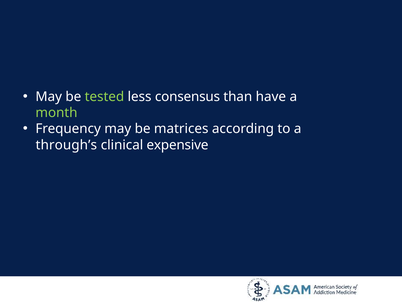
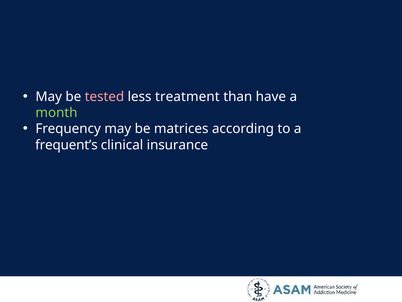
tested colour: light green -> pink (104, 97)
consensus: consensus -> treatment (187, 97)
through’s: through’s -> frequent’s (66, 145)
expensive: expensive -> insurance (177, 145)
